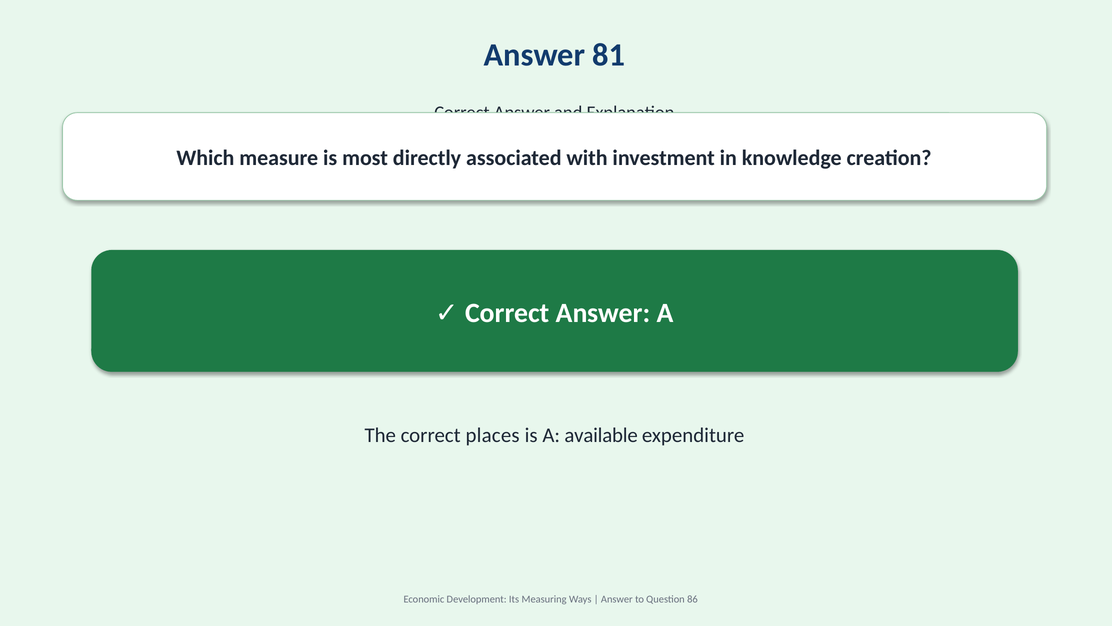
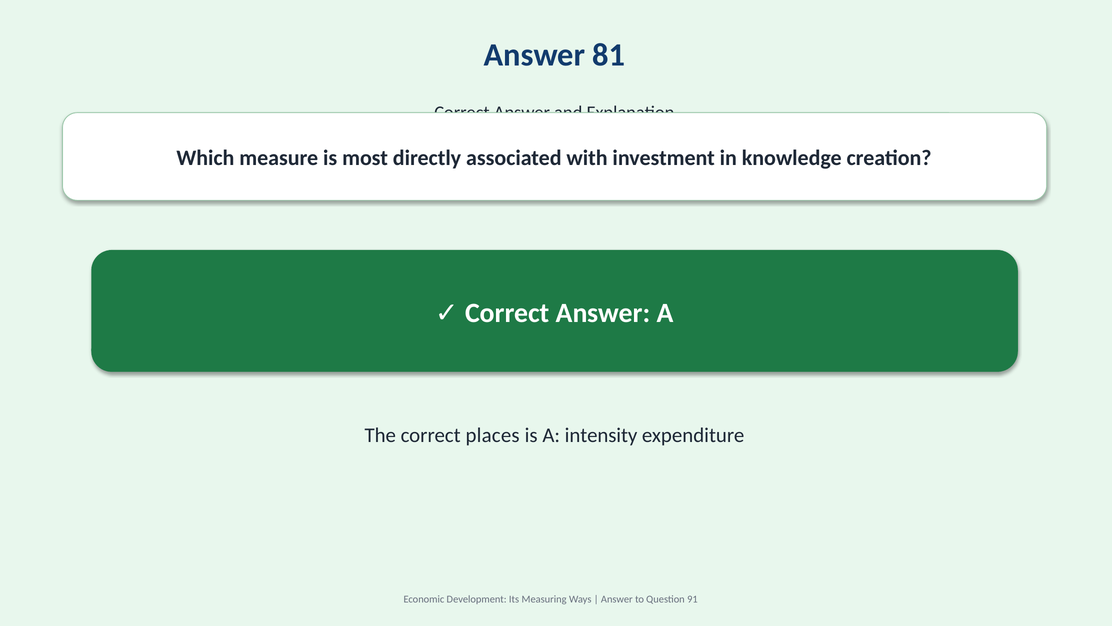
available: available -> intensity (601, 435)
86: 86 -> 91 (692, 599)
